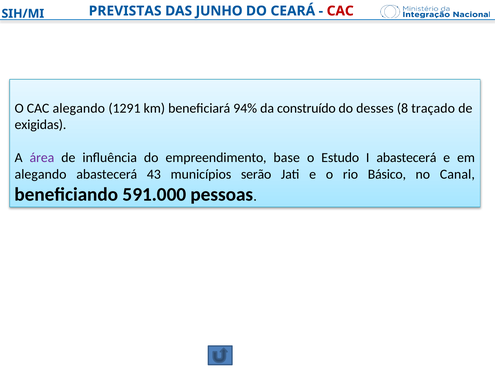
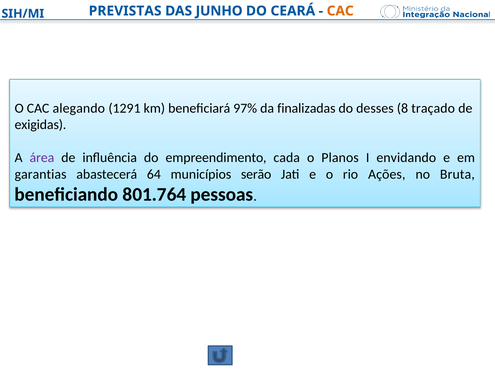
CAC colour: red -> orange (340, 11)
94%: 94% -> 97% (245, 108)
construído: construído -> finalizadas (306, 108)
base: base -> cada (287, 158)
Estudo: Estudo -> Planos (340, 158)
I abastecerá: abastecerá -> envidando (406, 158)
alegando: alegando -> garantias (41, 174)
43: 43 -> 64 (154, 174)
Básico: Básico -> Ações (387, 174)
Canal: Canal -> Bruta (457, 174)
591.000: 591.000 -> 801.764 (154, 195)
